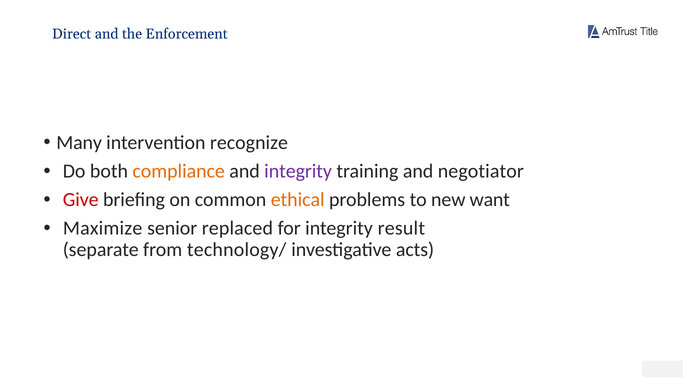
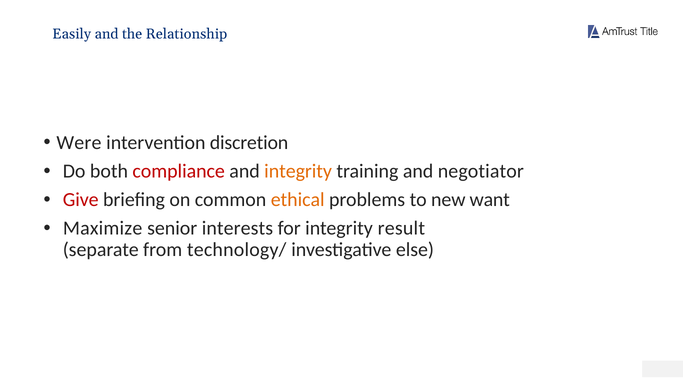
Direct: Direct -> Easily (72, 34)
Enforcement: Enforcement -> Relationship (187, 34)
Many: Many -> Were (79, 143)
recognize: recognize -> discretion (249, 143)
compliance colour: orange -> red (179, 171)
integrity colour: purple -> orange (298, 171)
replaced: replaced -> interests (237, 229)
acts: acts -> else (415, 250)
